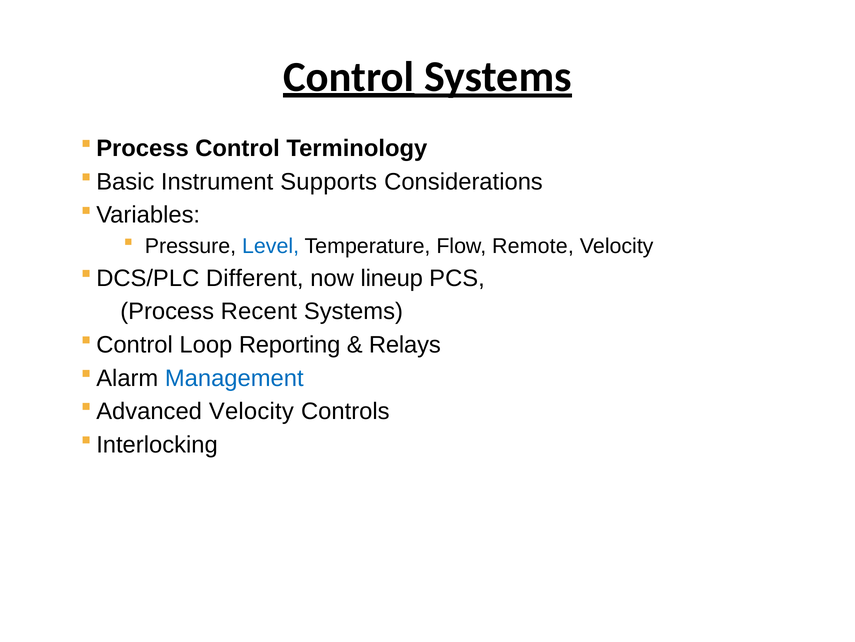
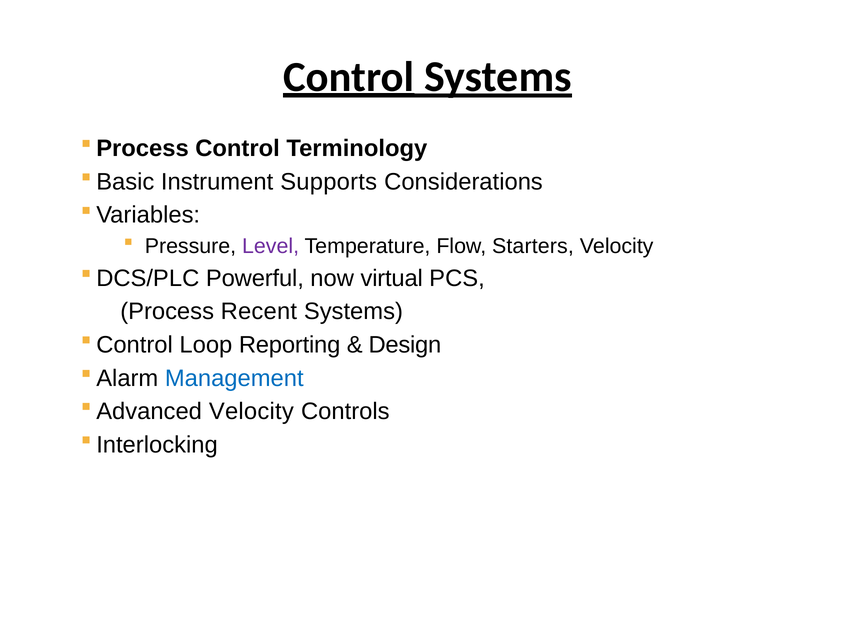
Level colour: blue -> purple (271, 246)
Remote: Remote -> Starters (533, 246)
Different: Different -> Powerful (255, 278)
lineup: lineup -> virtual (392, 278)
Relays: Relays -> Design (405, 344)
